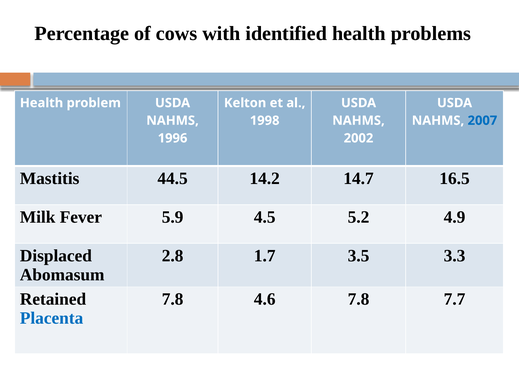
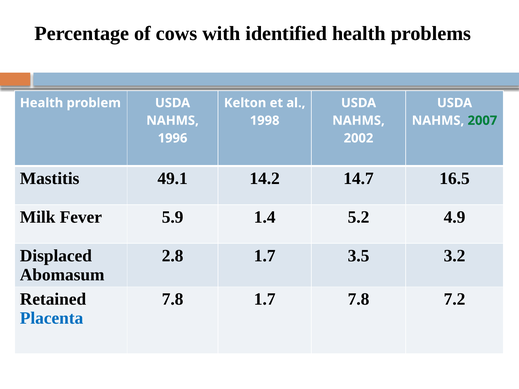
2007 colour: blue -> green (482, 121)
44.5: 44.5 -> 49.1 (173, 179)
4.5: 4.5 -> 1.4 (265, 217)
3.3: 3.3 -> 3.2 (455, 256)
7.8 4.6: 4.6 -> 1.7 (265, 299)
7.7: 7.7 -> 7.2 (455, 299)
